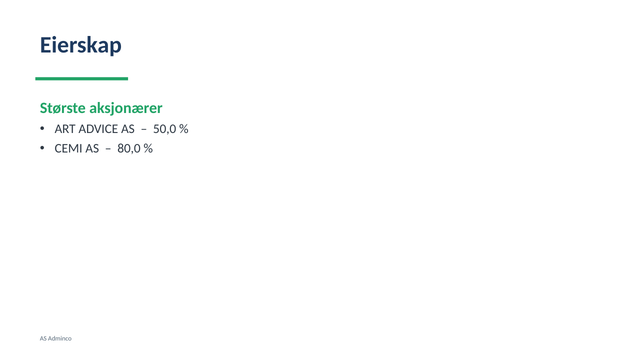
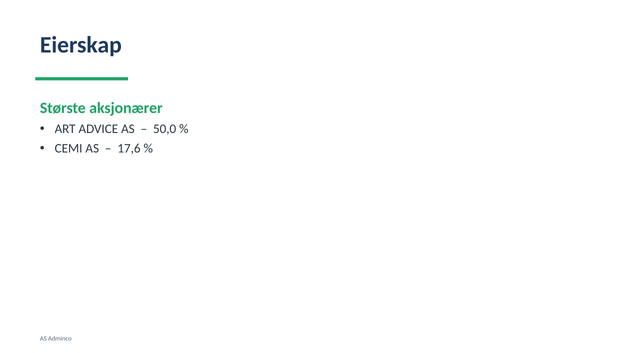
80,0: 80,0 -> 17,6 (129, 149)
